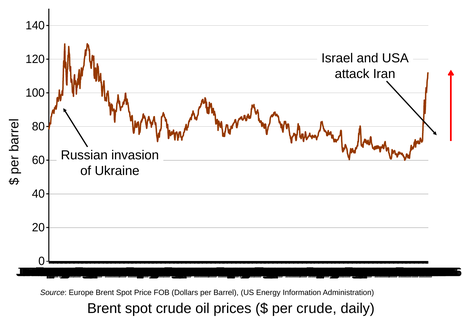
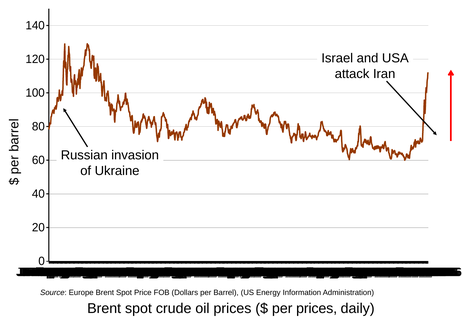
per crude: crude -> prices (317, 308)
